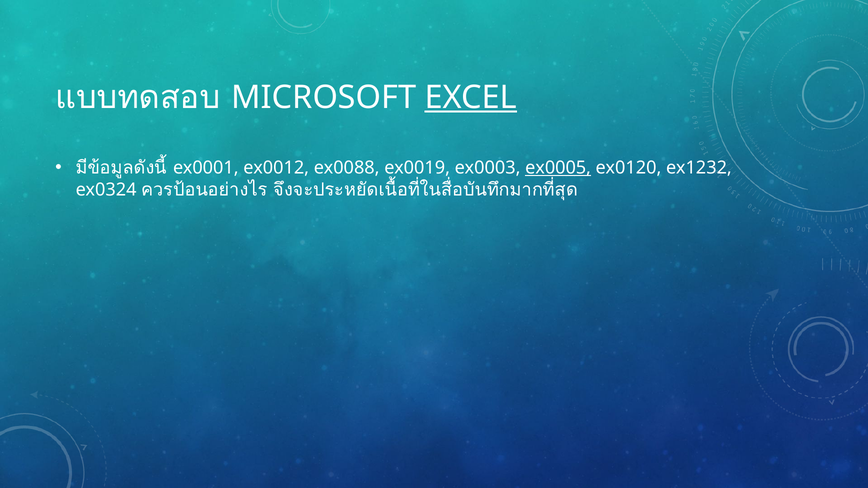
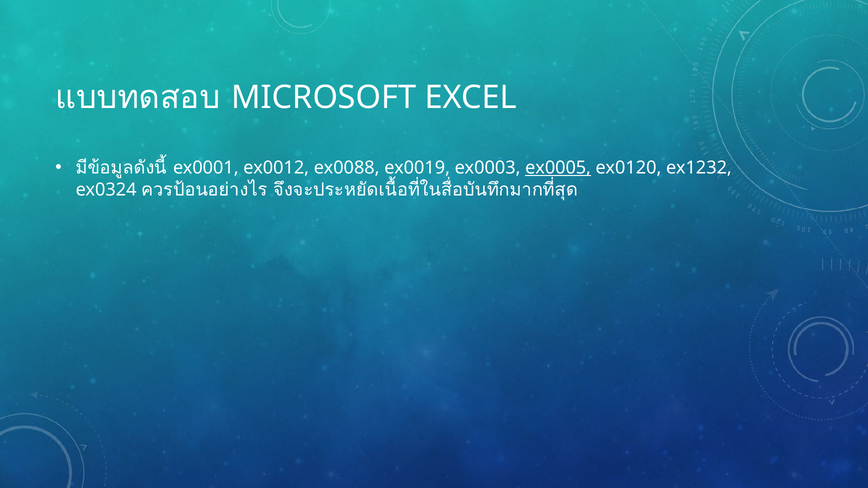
EXCEL underline: present -> none (471, 97)
